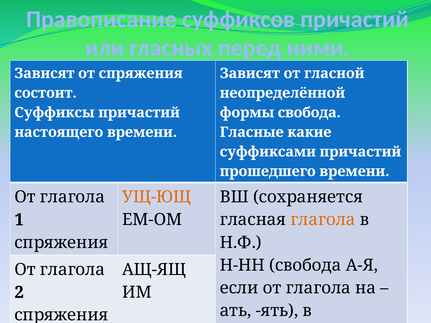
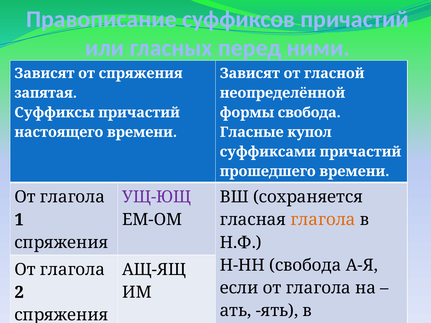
состоит: состоит -> запятая (46, 93)
какие: какие -> купол (310, 132)
УЩ-ЮЩ colour: orange -> purple (157, 197)
